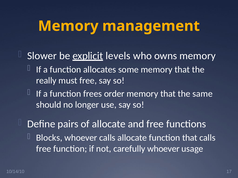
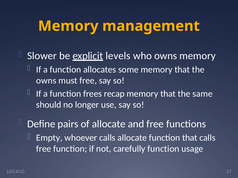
really: really -> owns (46, 81)
order: order -> recap (114, 94)
Blocks: Blocks -> Empty (49, 138)
carefully whoever: whoever -> function (163, 149)
